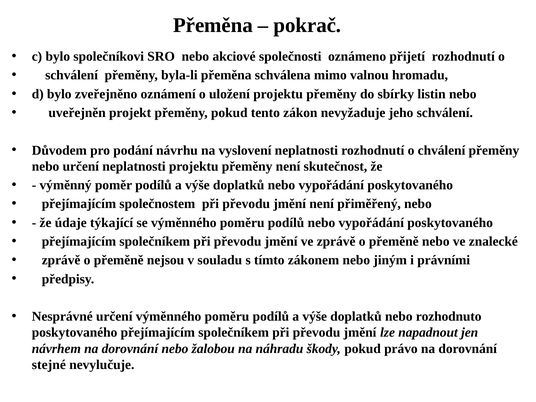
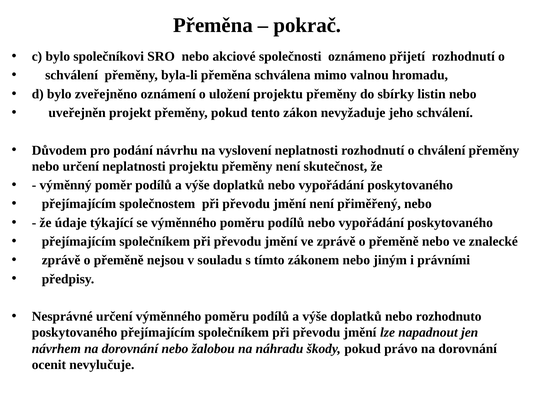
stejné: stejné -> ocenit (49, 365)
